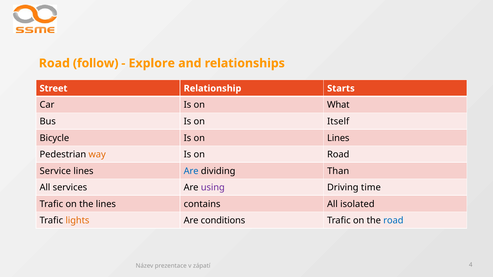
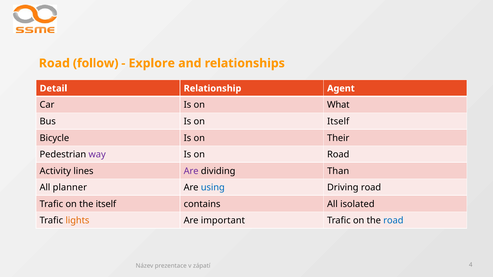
Street: Street -> Detail (53, 89)
Starts: Starts -> Agent (341, 89)
on Lines: Lines -> Their (338, 138)
way colour: orange -> purple (97, 155)
Service: Service -> Activity (55, 171)
Are colour: blue -> purple (191, 171)
services: services -> planner (70, 188)
using colour: purple -> blue (213, 188)
Driving time: time -> road (371, 188)
the lines: lines -> itself (106, 204)
conditions: conditions -> important (223, 221)
